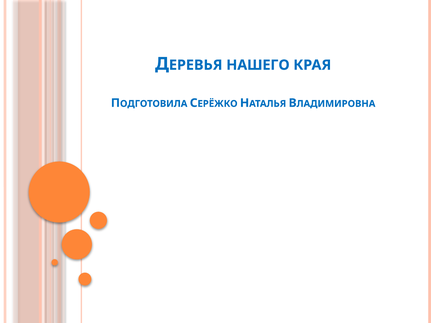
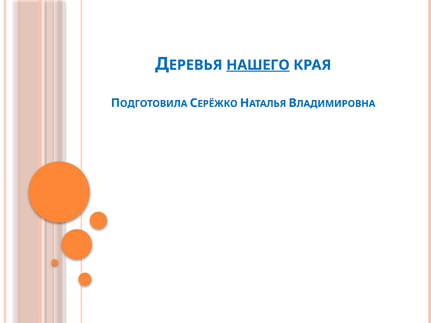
НАШЕГО underline: none -> present (258, 65)
